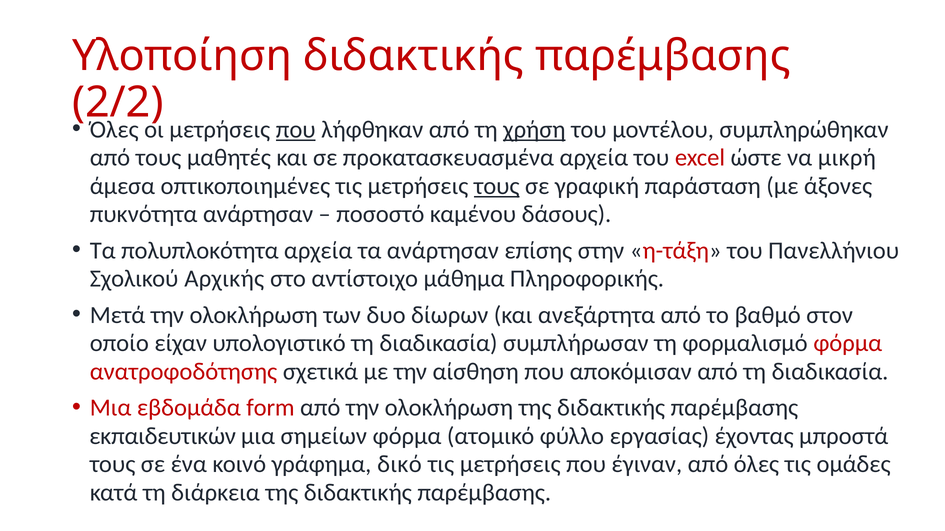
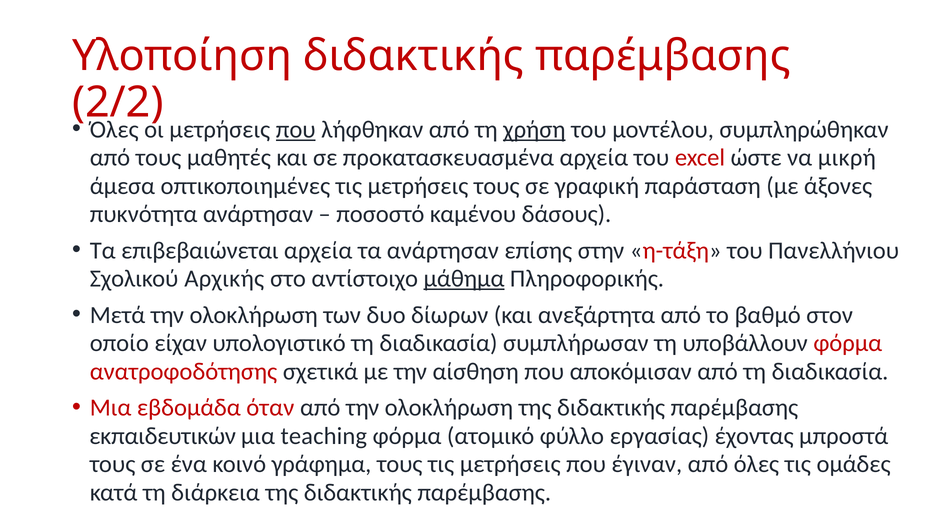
τους underline: present -> none (497, 186)
πολυπλοκότητα: πολυπλοκότητα -> επιβεβαιώνεται (200, 251)
μάθημα underline: none -> present (464, 279)
φορμαλισμό: φορμαλισμό -> υποβάλλουν (745, 344)
form: form -> όταν (270, 408)
σημείων: σημείων -> teaching (324, 436)
γράφημα δικό: δικό -> τους (400, 465)
